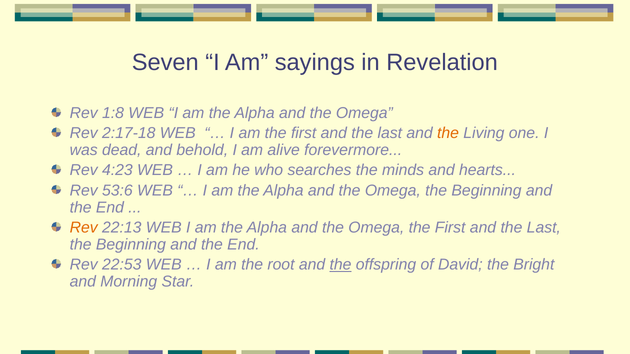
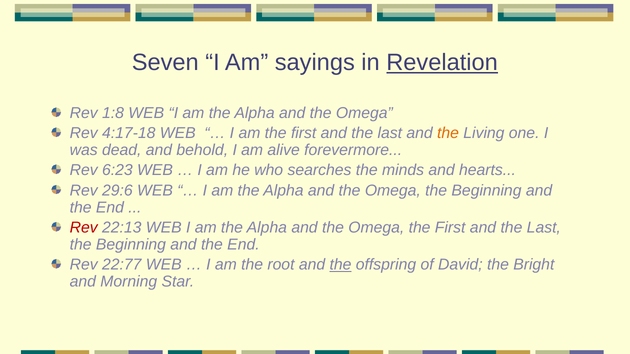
Revelation underline: none -> present (442, 63)
2:17-18: 2:17-18 -> 4:17-18 (129, 133)
4:23: 4:23 -> 6:23 (117, 170)
53:6: 53:6 -> 29:6 (117, 191)
Rev colour: orange -> red (84, 228)
22:53: 22:53 -> 22:77 (122, 265)
